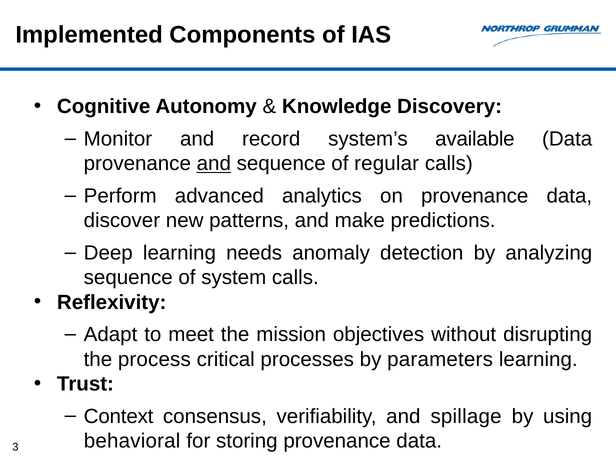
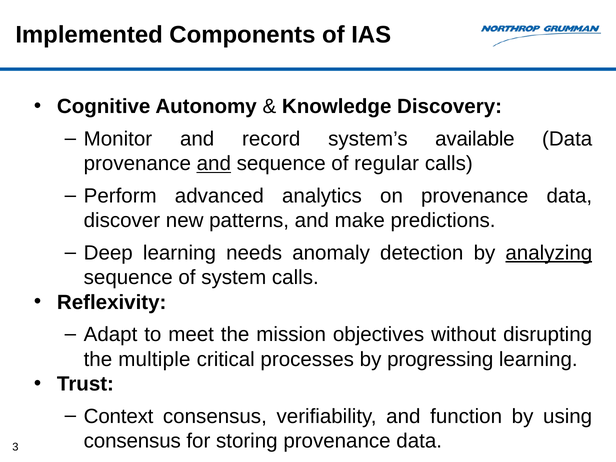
analyzing underline: none -> present (549, 253)
process: process -> multiple (154, 359)
parameters: parameters -> progressing (440, 359)
spillage: spillage -> function (466, 416)
behavioral: behavioral -> consensus (132, 441)
